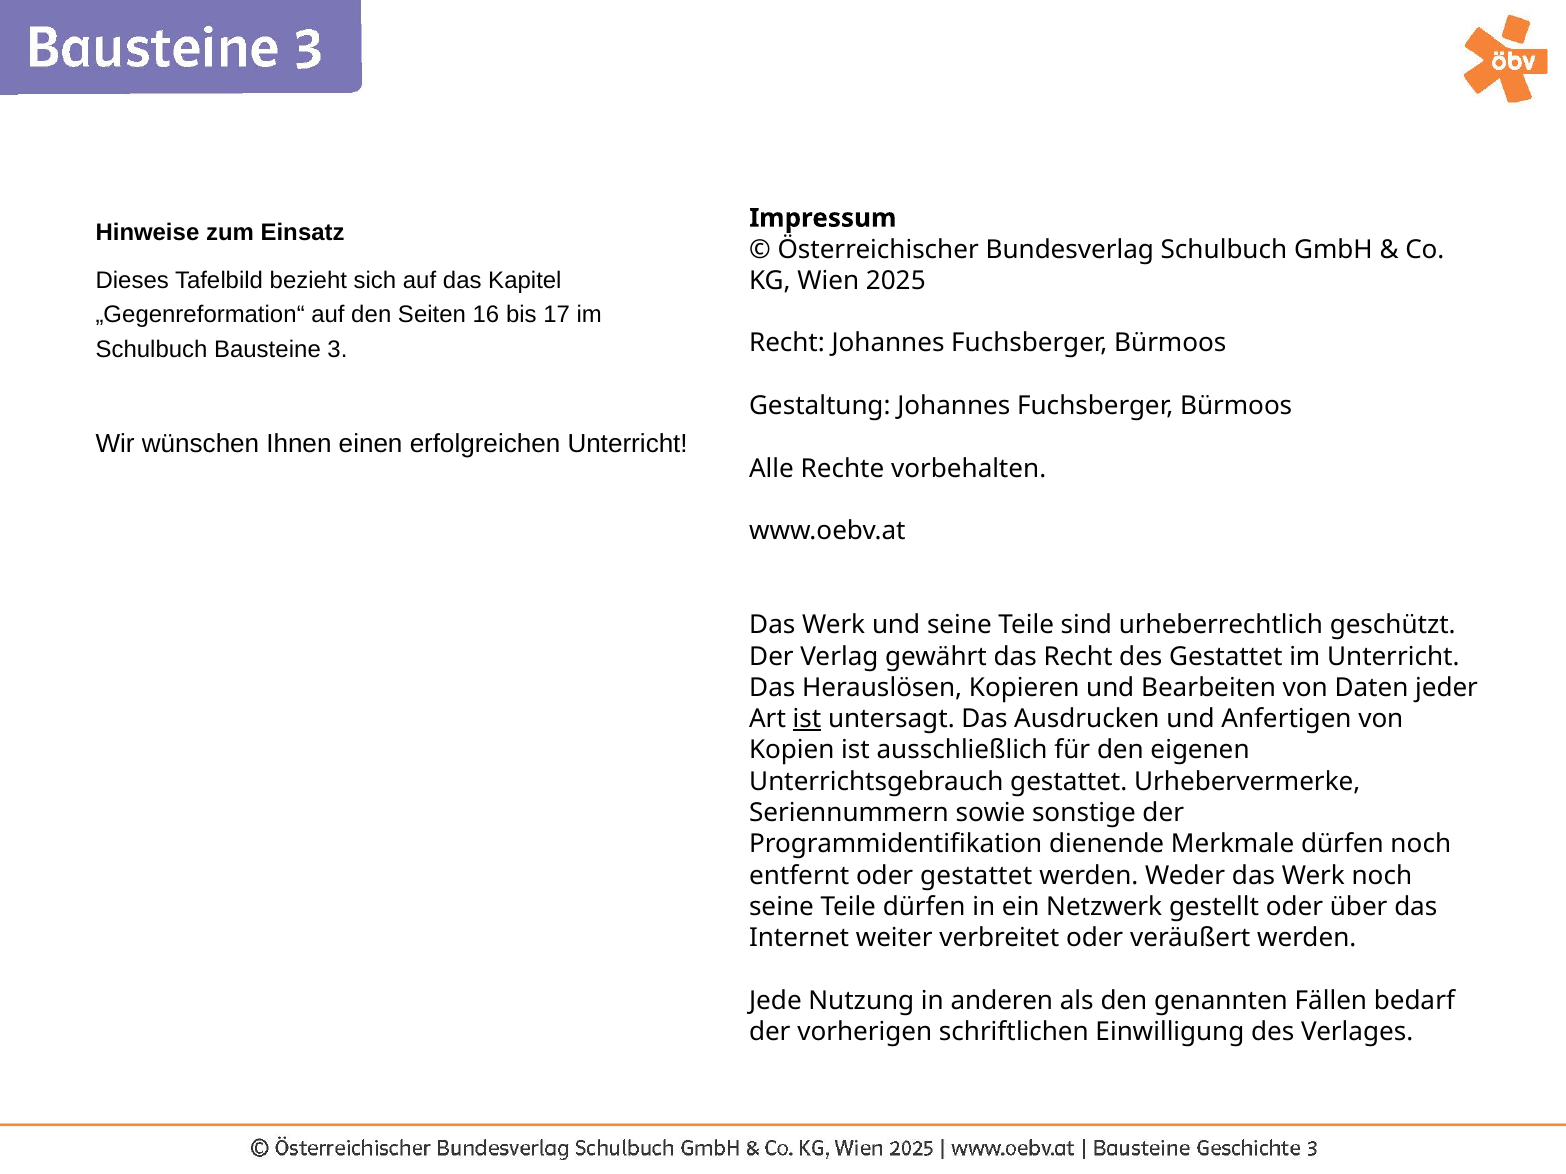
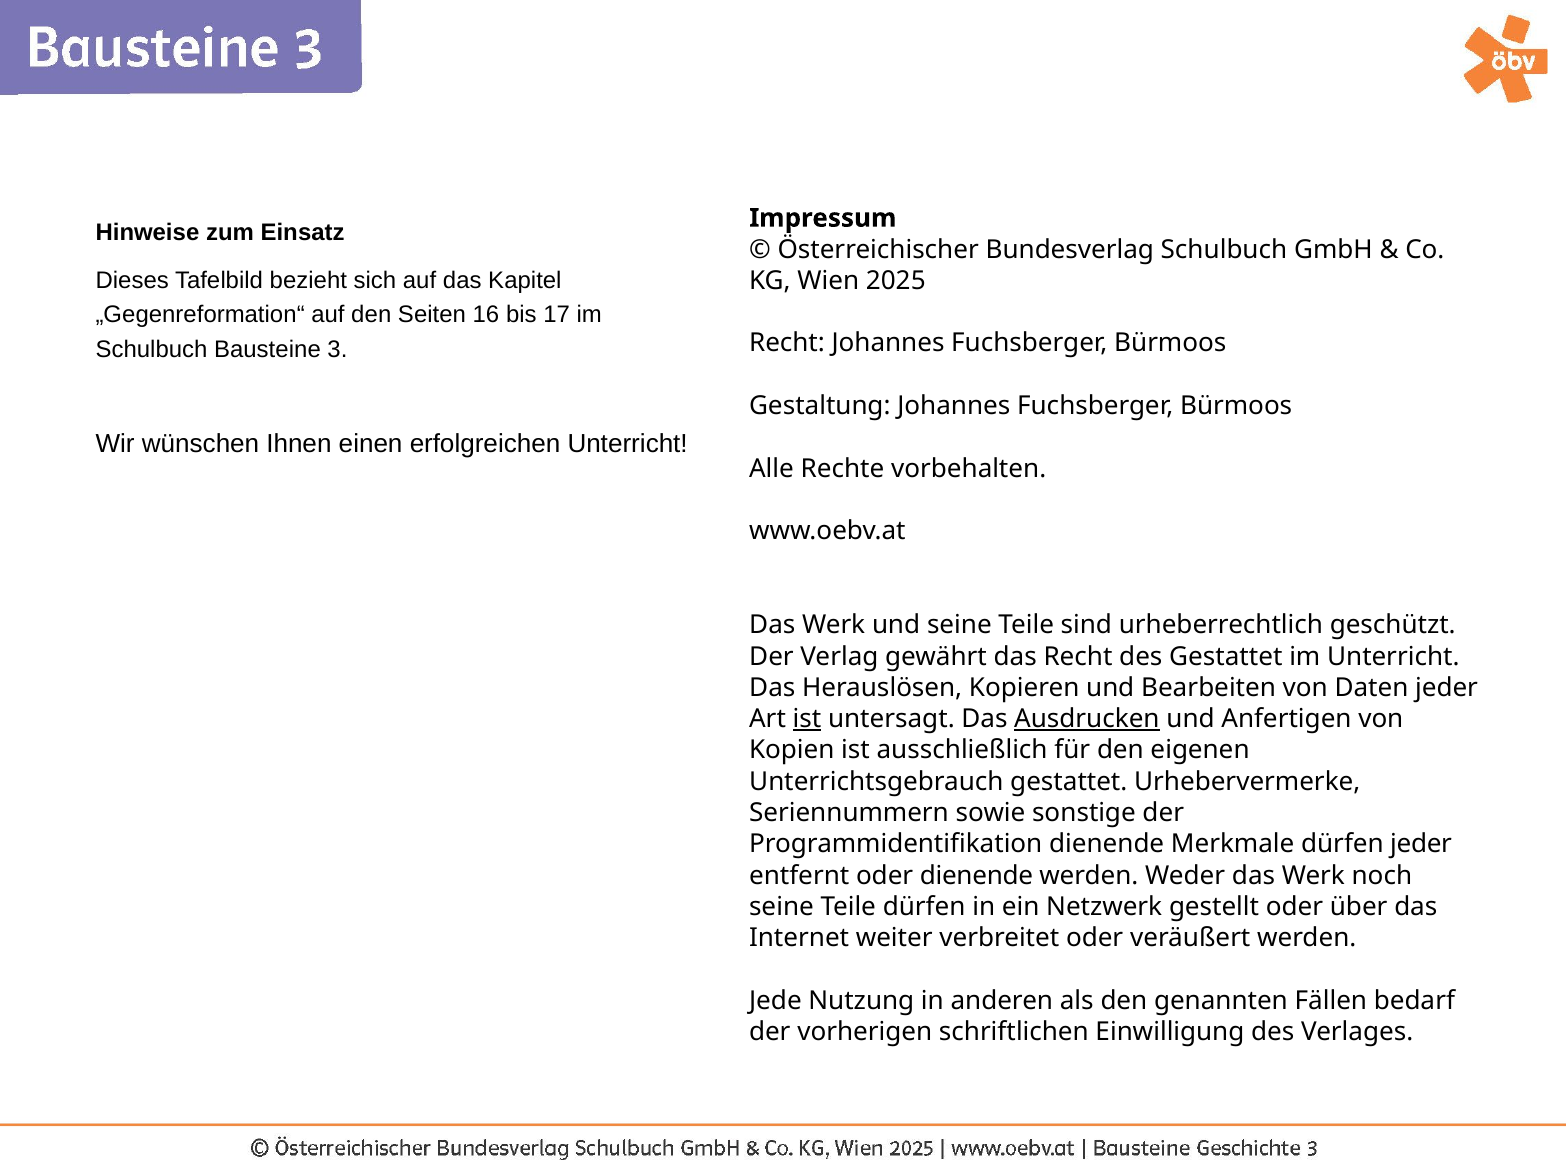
Ausdrucken underline: none -> present (1087, 719)
dürfen noch: noch -> jeder (1421, 845)
oder gestattet: gestattet -> dienende (976, 876)
